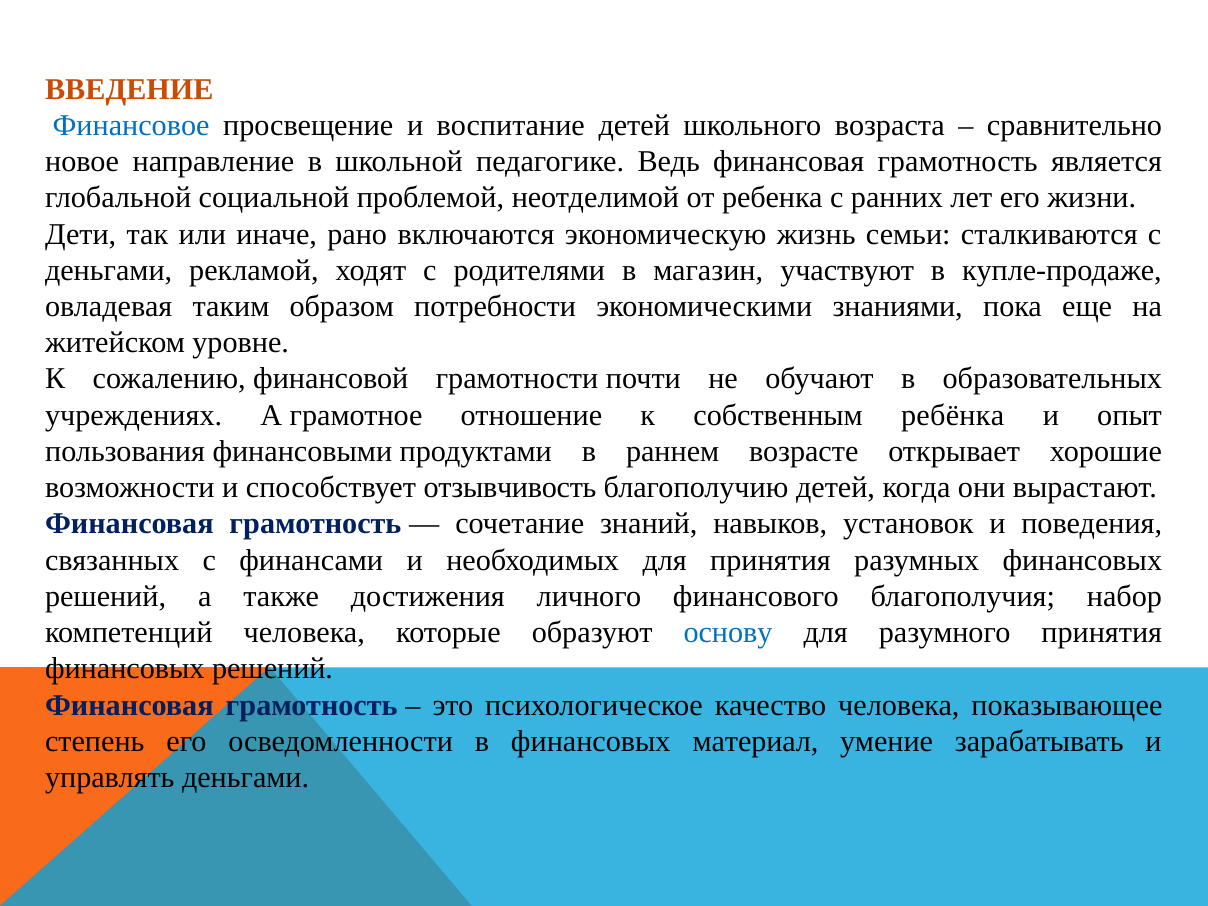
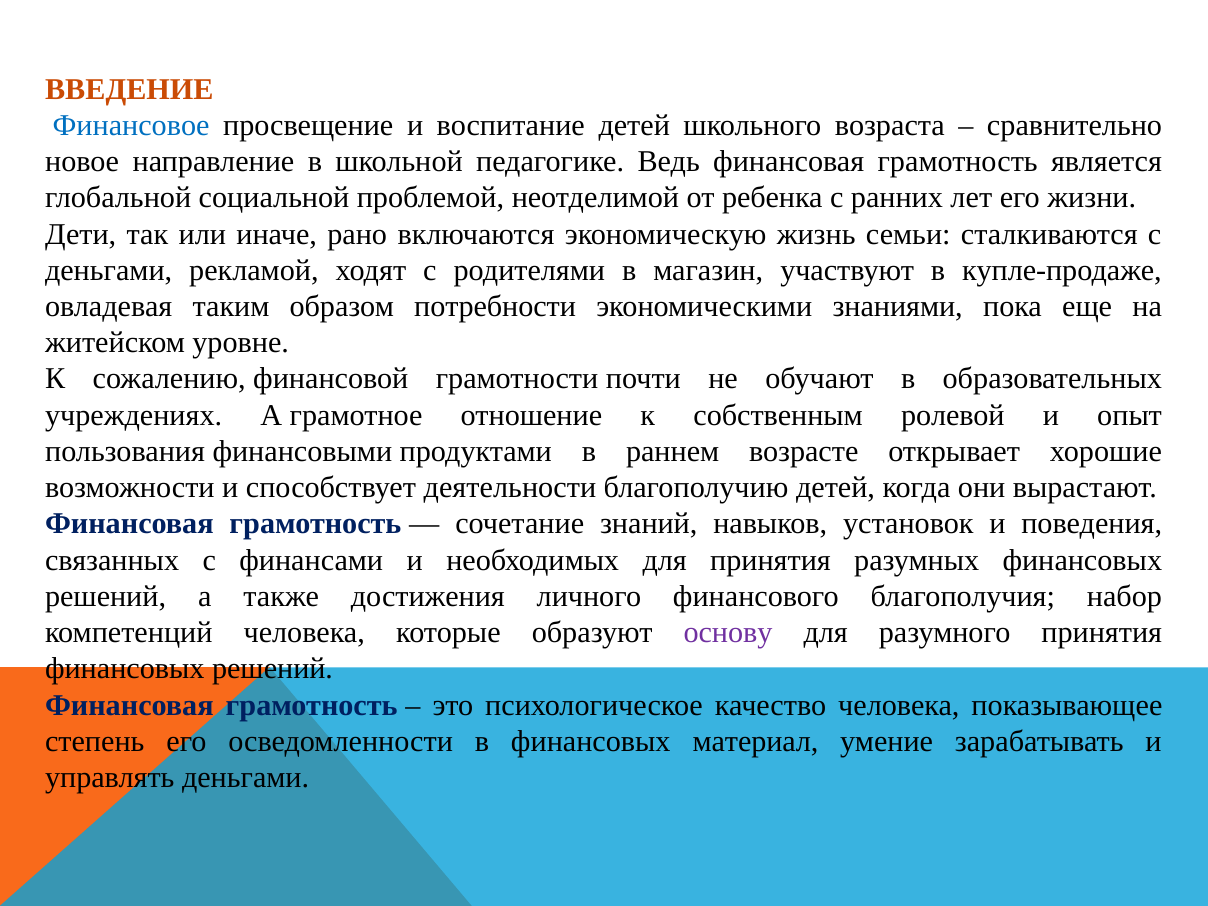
ребёнка: ребёнка -> ролевой (953, 415)
отзывчивость: отзывчивость -> деятельности (510, 488)
основу colour: blue -> purple (728, 633)
